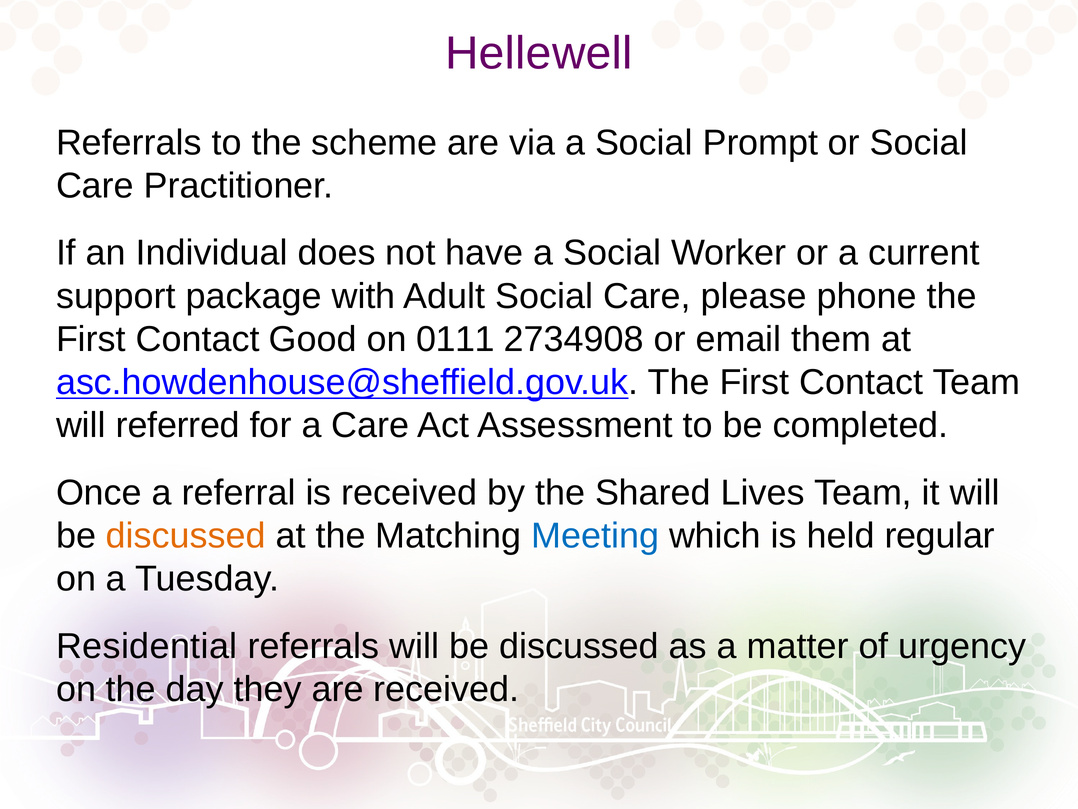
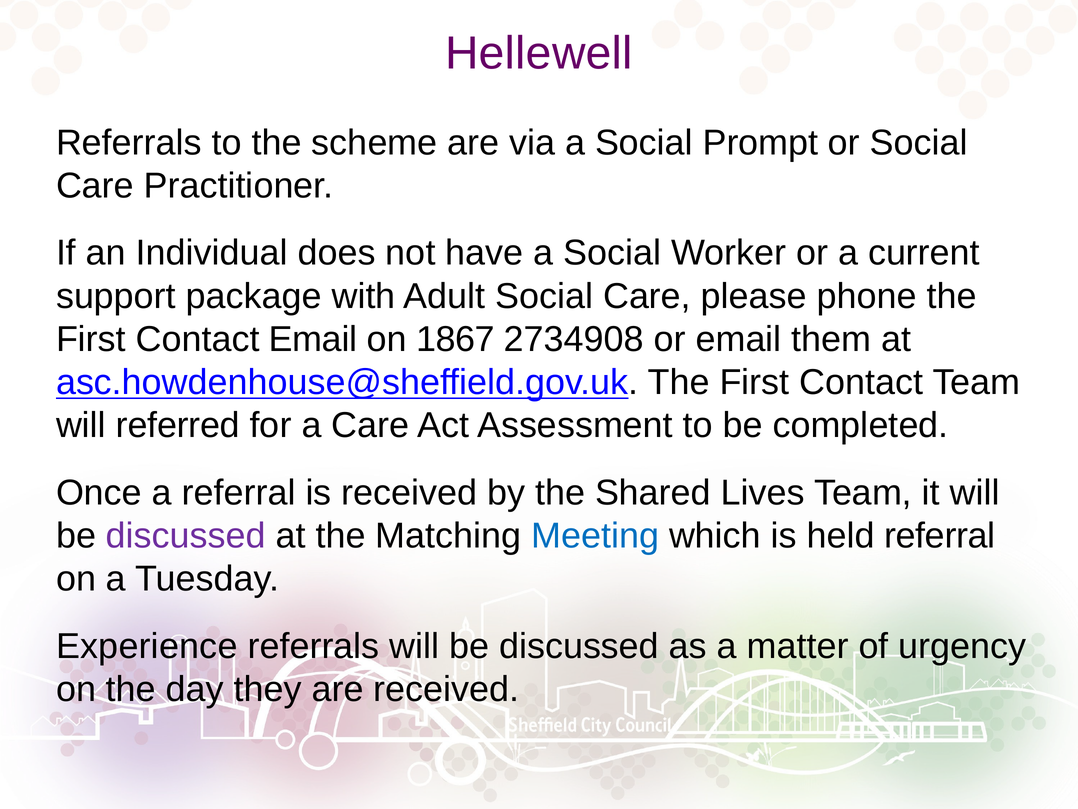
Contact Good: Good -> Email (313, 339)
0111: 0111 -> 1867 (455, 339)
discussed colour: orange -> purple (186, 536)
held regular: regular -> referral (940, 536)
Residential: Residential -> Experience (147, 646)
